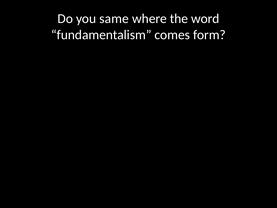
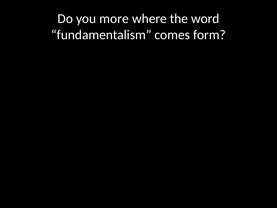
same: same -> more (114, 19)
